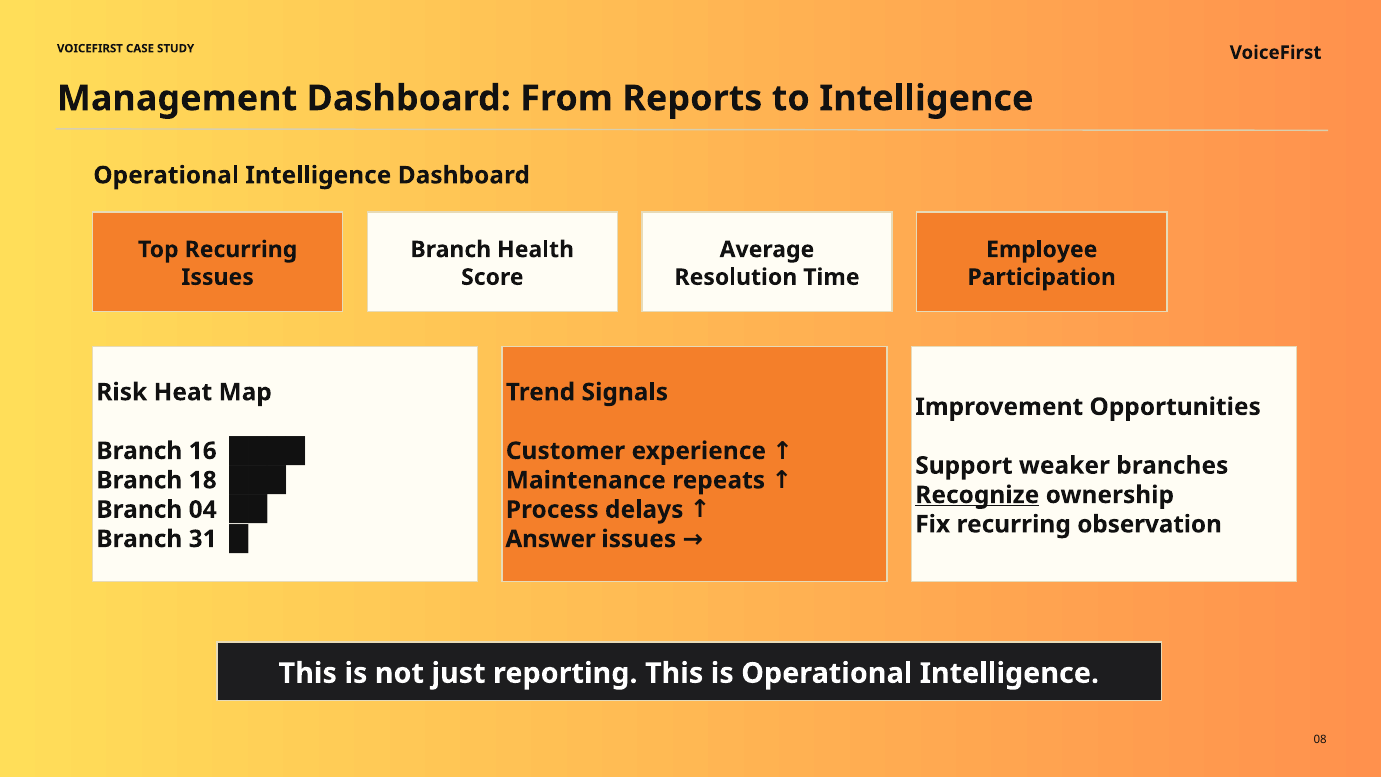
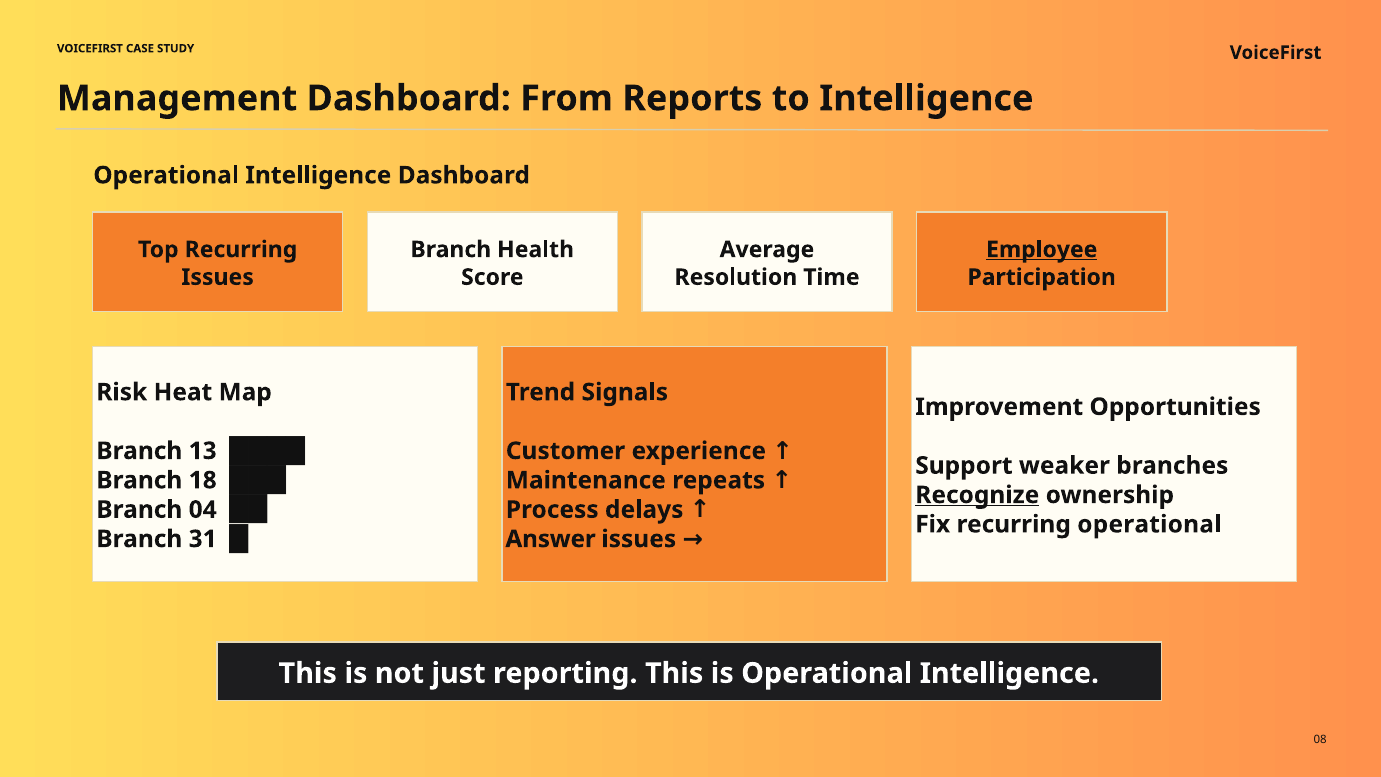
Employee underline: none -> present (1042, 250)
16: 16 -> 13 (203, 451)
recurring observation: observation -> operational (1149, 524)
